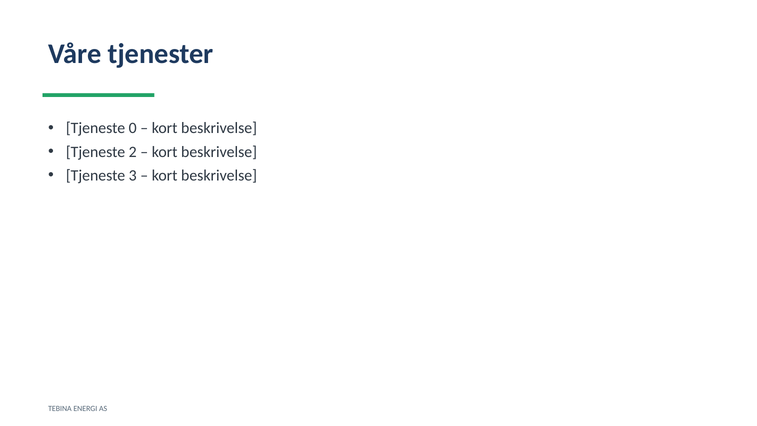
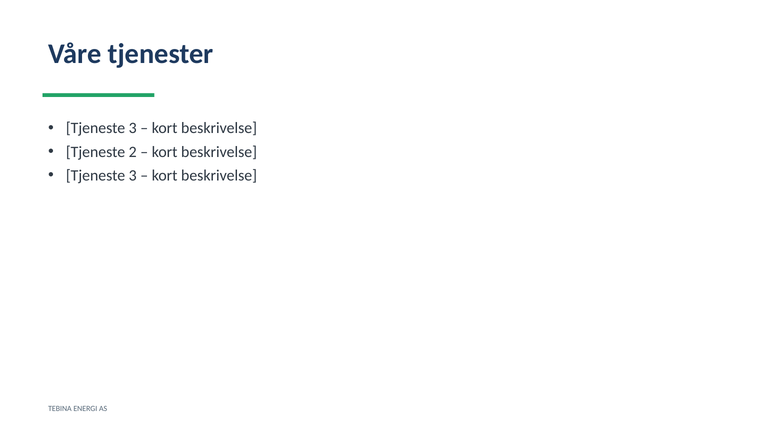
0: 0 -> 3 (133, 128)
